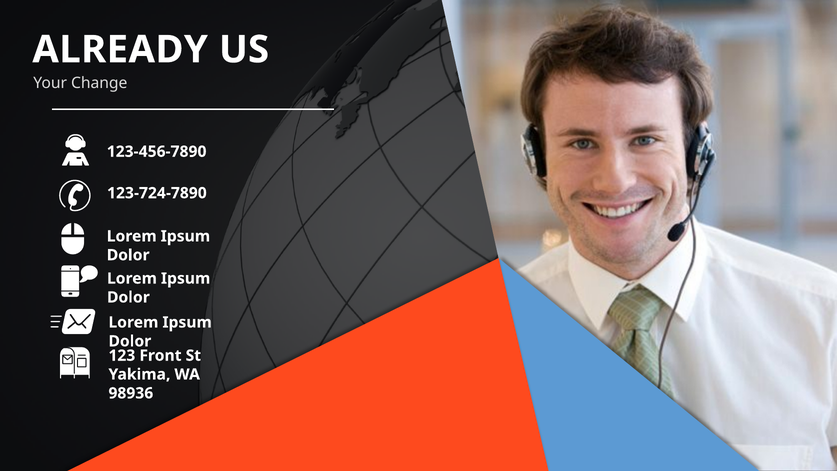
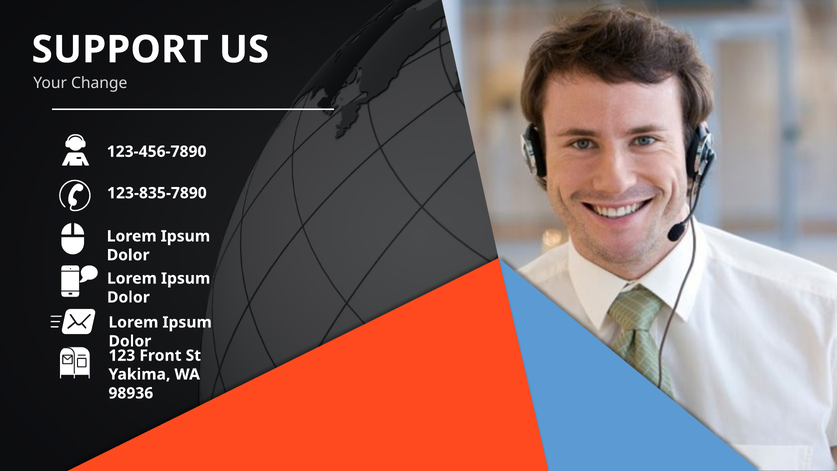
ALREADY: ALREADY -> SUPPORT (120, 50)
123-724-7890: 123-724-7890 -> 123-835-7890 (157, 193)
